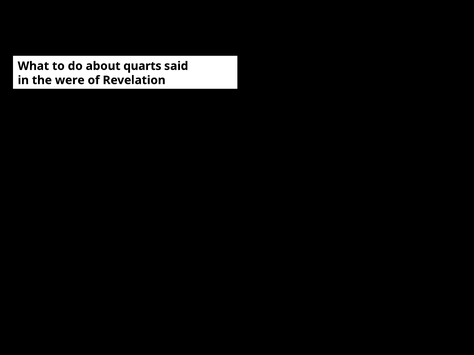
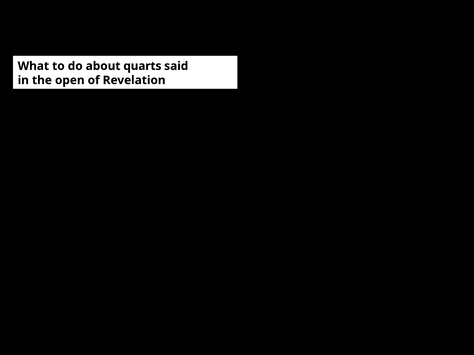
were: were -> open (70, 80)
